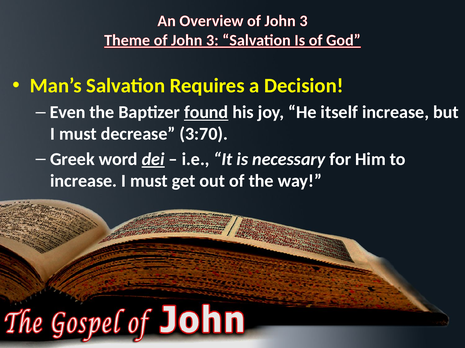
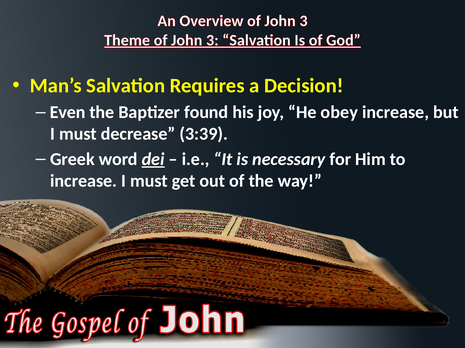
found underline: present -> none (206, 113)
itself: itself -> obey (339, 113)
3:70: 3:70 -> 3:39 (204, 134)
